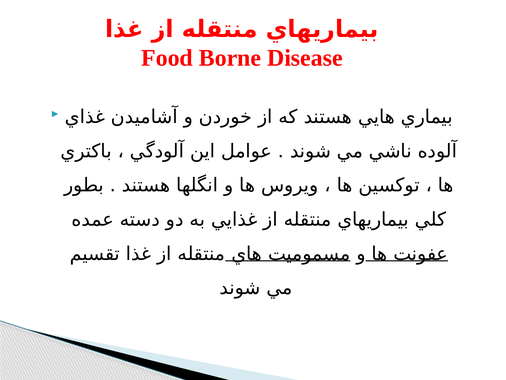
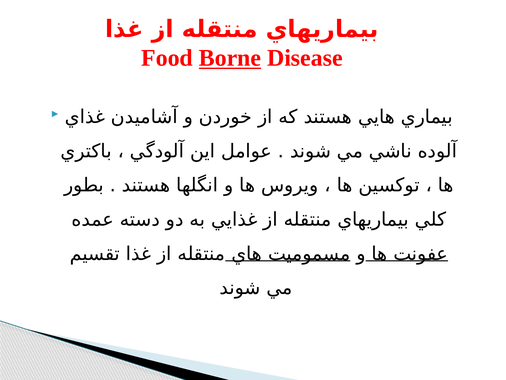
Borne underline: none -> present (230, 58)
